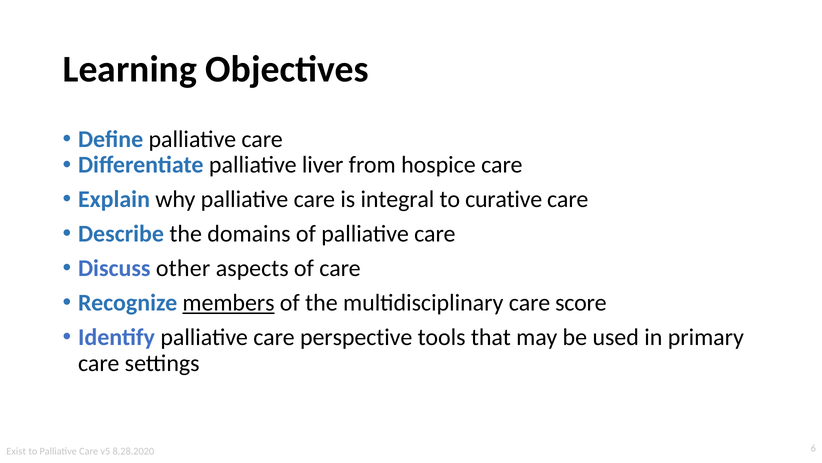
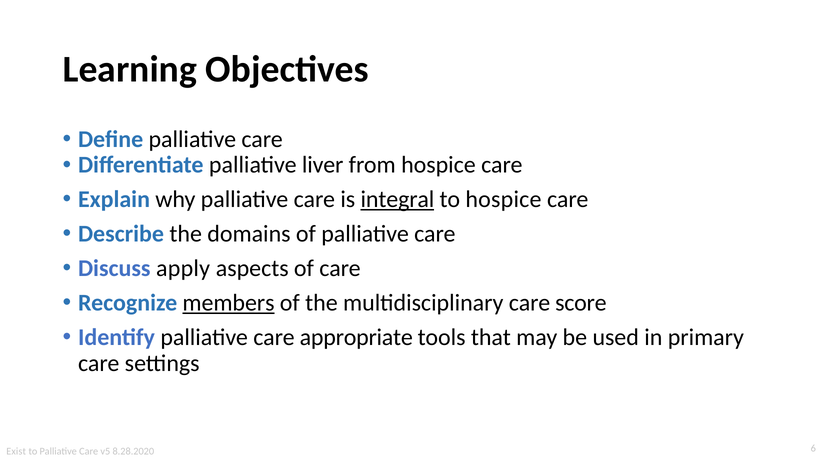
integral underline: none -> present (397, 199)
to curative: curative -> hospice (503, 199)
other: other -> apply (183, 268)
perspective: perspective -> appropriate (356, 337)
